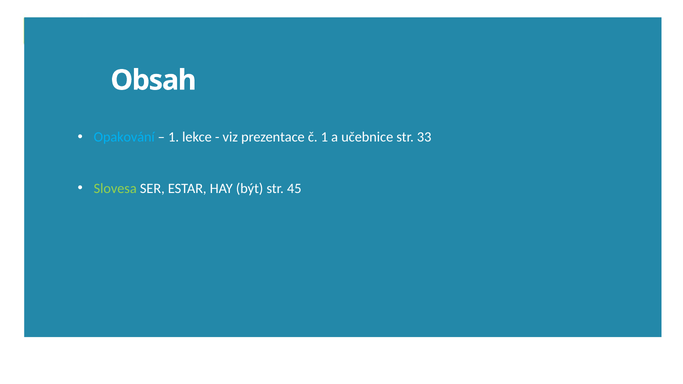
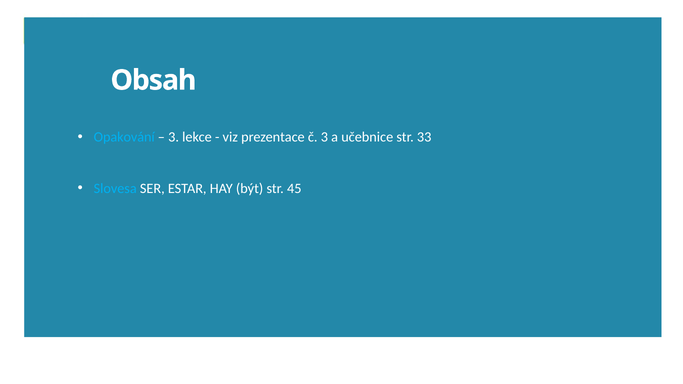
1: 1 -> 3 (174, 137)
č 1: 1 -> 3 (324, 137)
Slovesa colour: light green -> light blue (115, 188)
